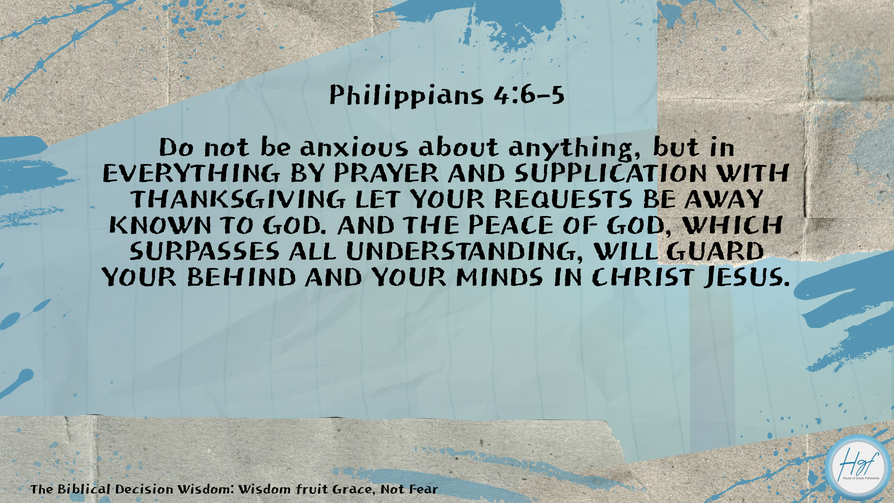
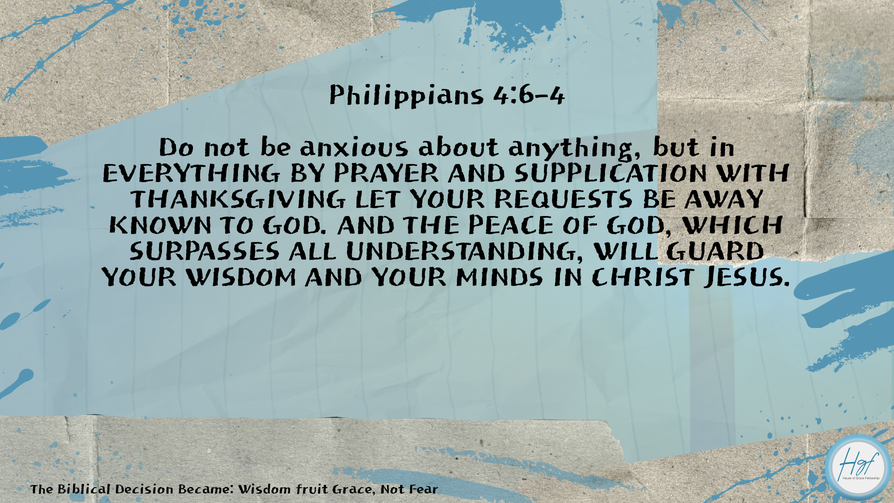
4:6-5: 4:6-5 -> 4:6-4 (529, 96)
YOUR BEHIND: BEHIND -> WISDOM (241, 278)
Decision Wisdom: Wisdom -> Became (206, 490)
